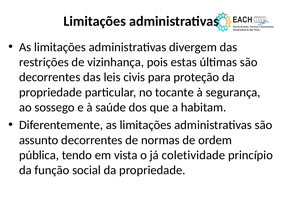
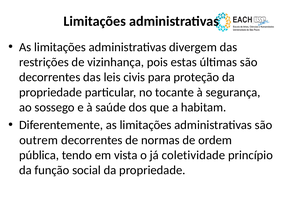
assunto: assunto -> outrem (39, 140)
